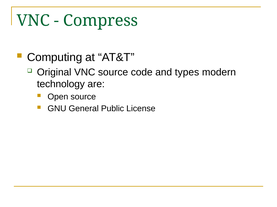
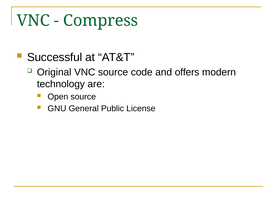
Computing: Computing -> Successful (55, 58)
types: types -> offers (187, 72)
